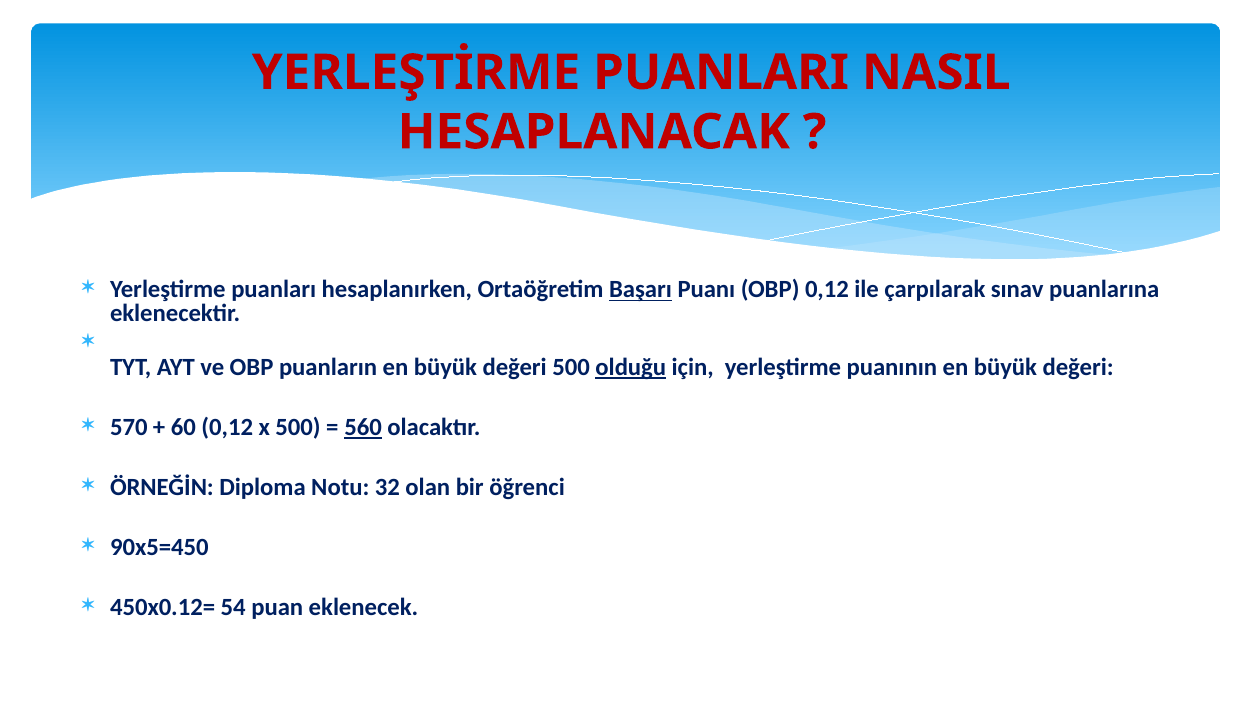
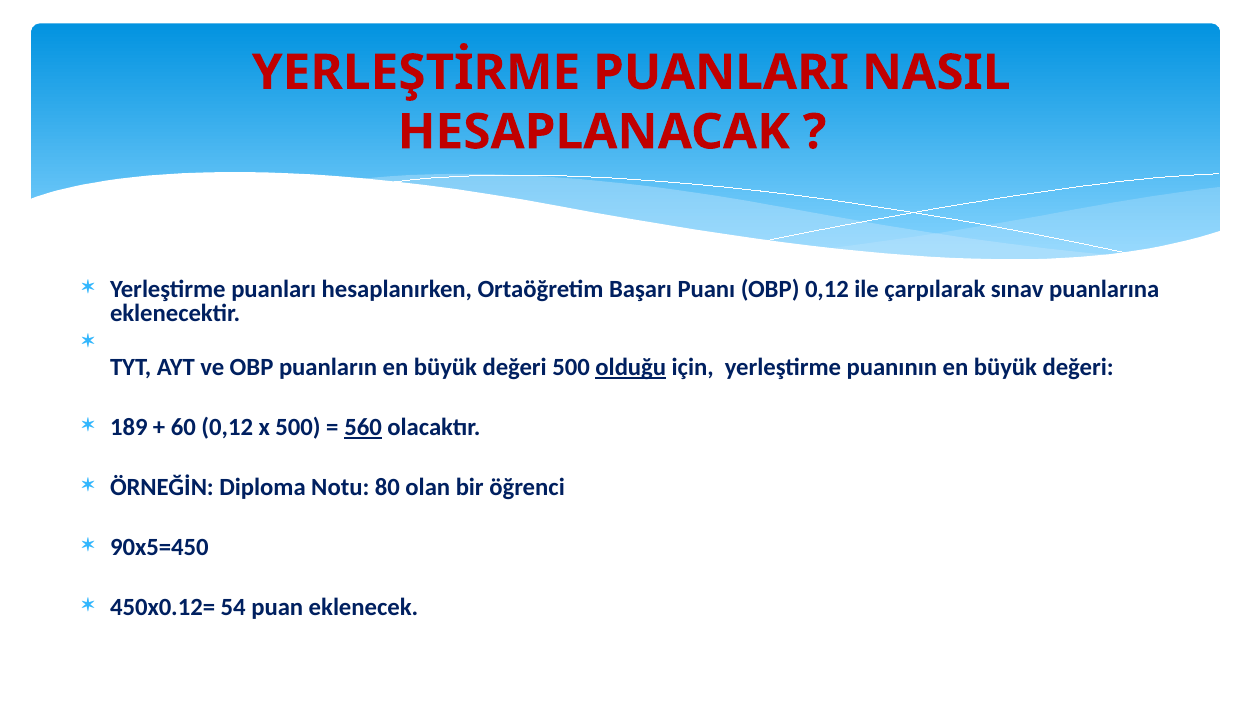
Başarı underline: present -> none (641, 290)
570: 570 -> 189 (129, 427)
32: 32 -> 80 (387, 487)
